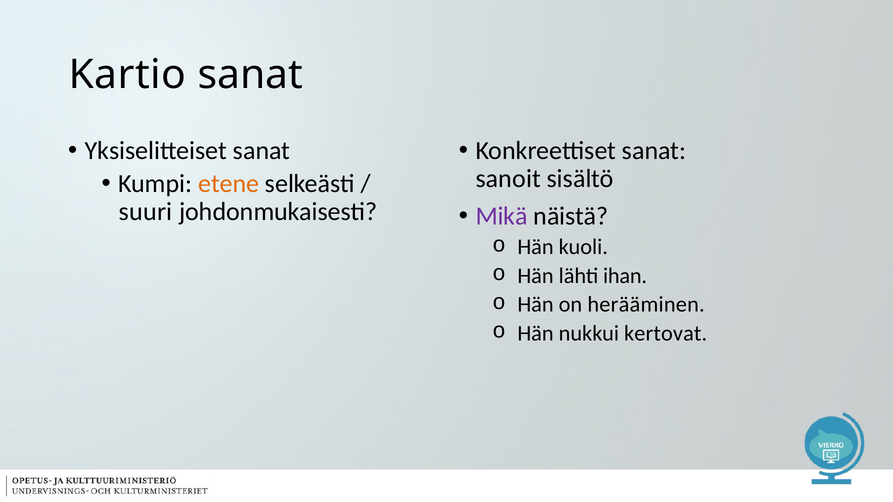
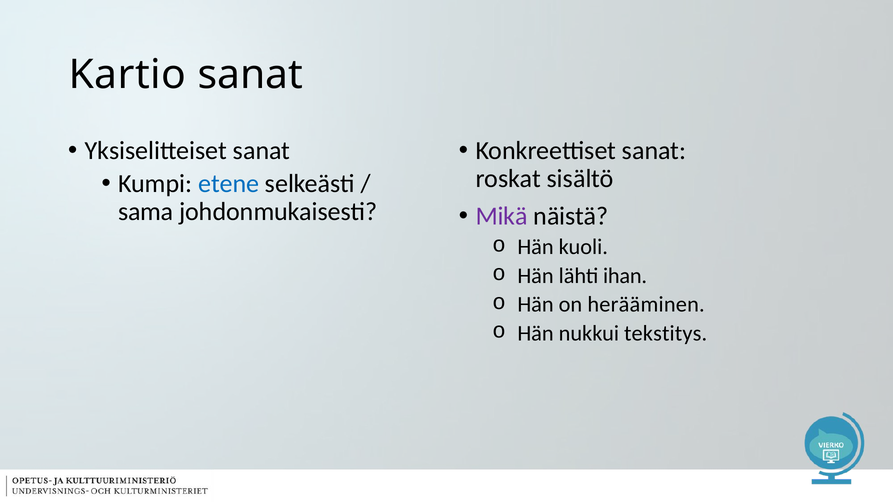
sanoit: sanoit -> roskat (508, 179)
etene colour: orange -> blue (229, 184)
suuri: suuri -> sama (146, 212)
kertovat: kertovat -> tekstitys (666, 333)
